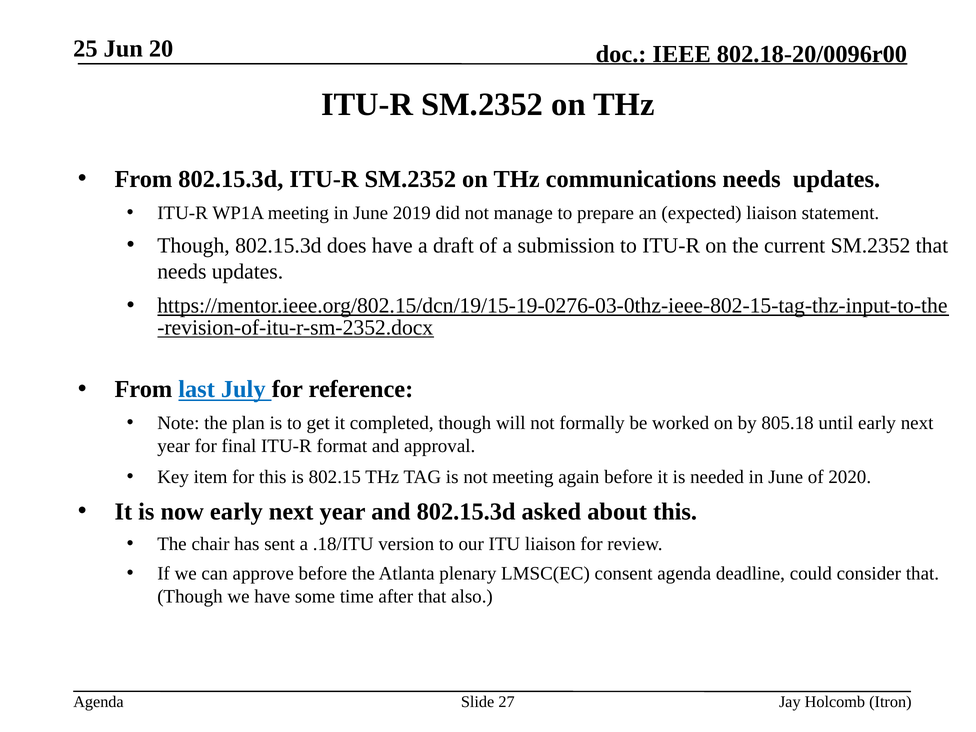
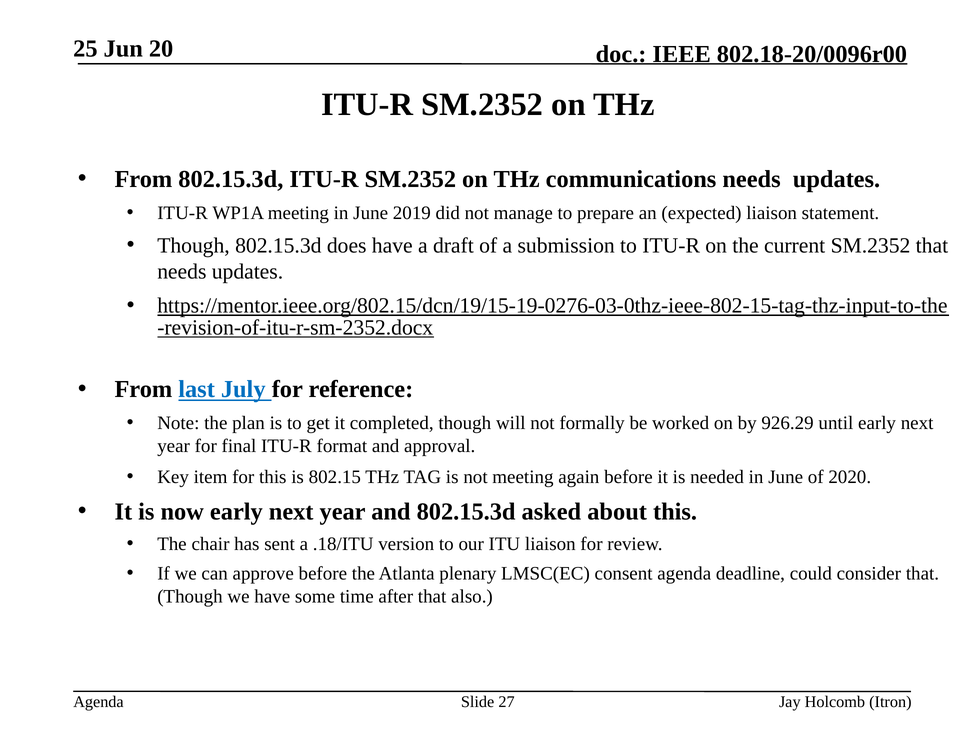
805.18: 805.18 -> 926.29 (788, 423)
